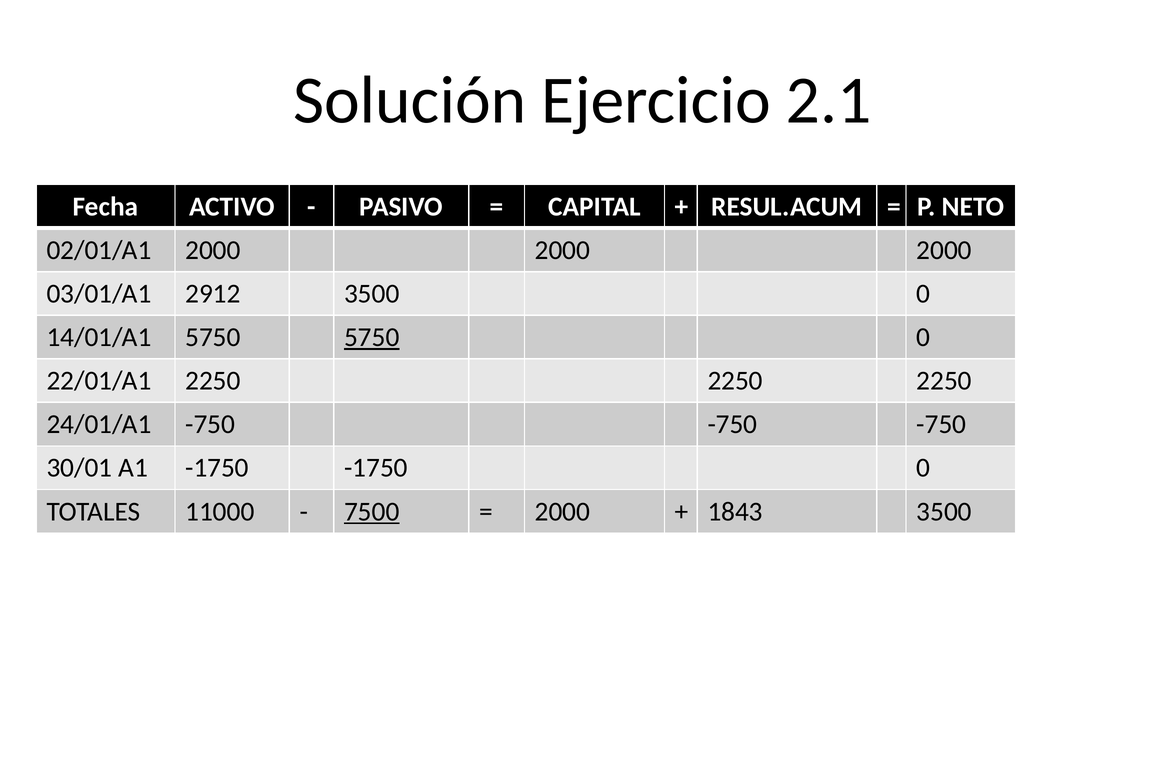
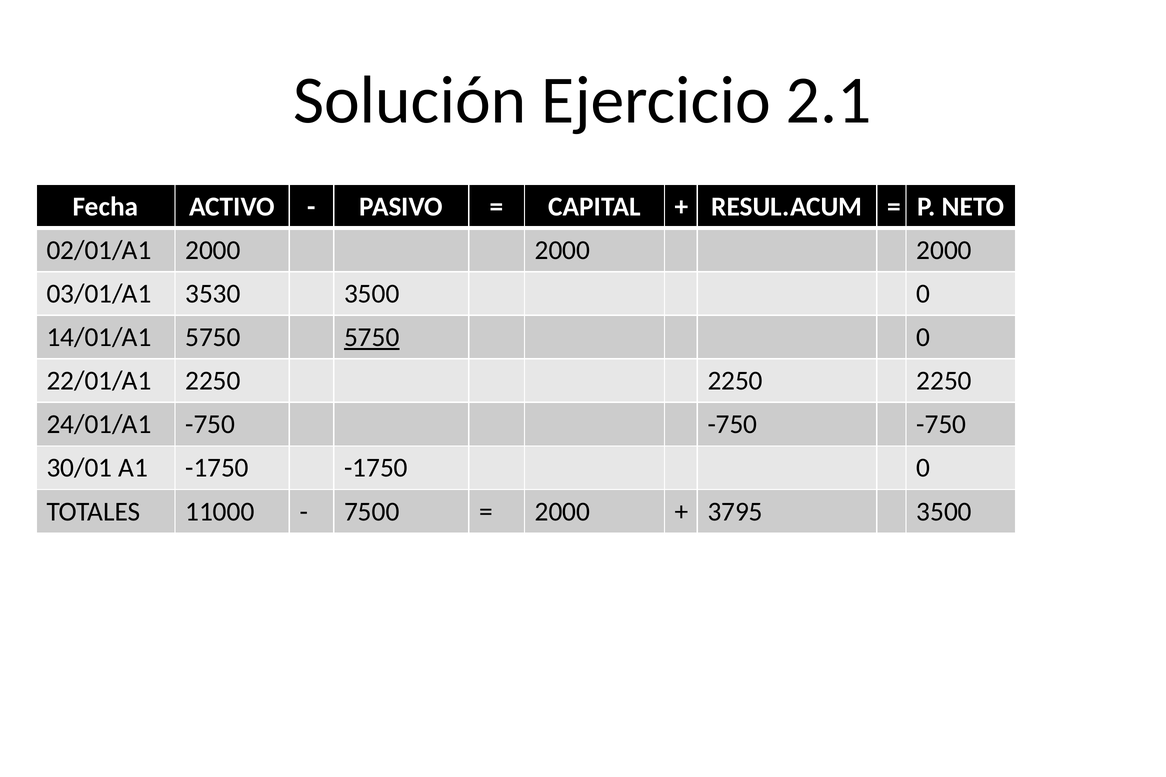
2912: 2912 -> 3530 (213, 294)
7500 underline: present -> none (372, 512)
1843: 1843 -> 3795 (735, 512)
